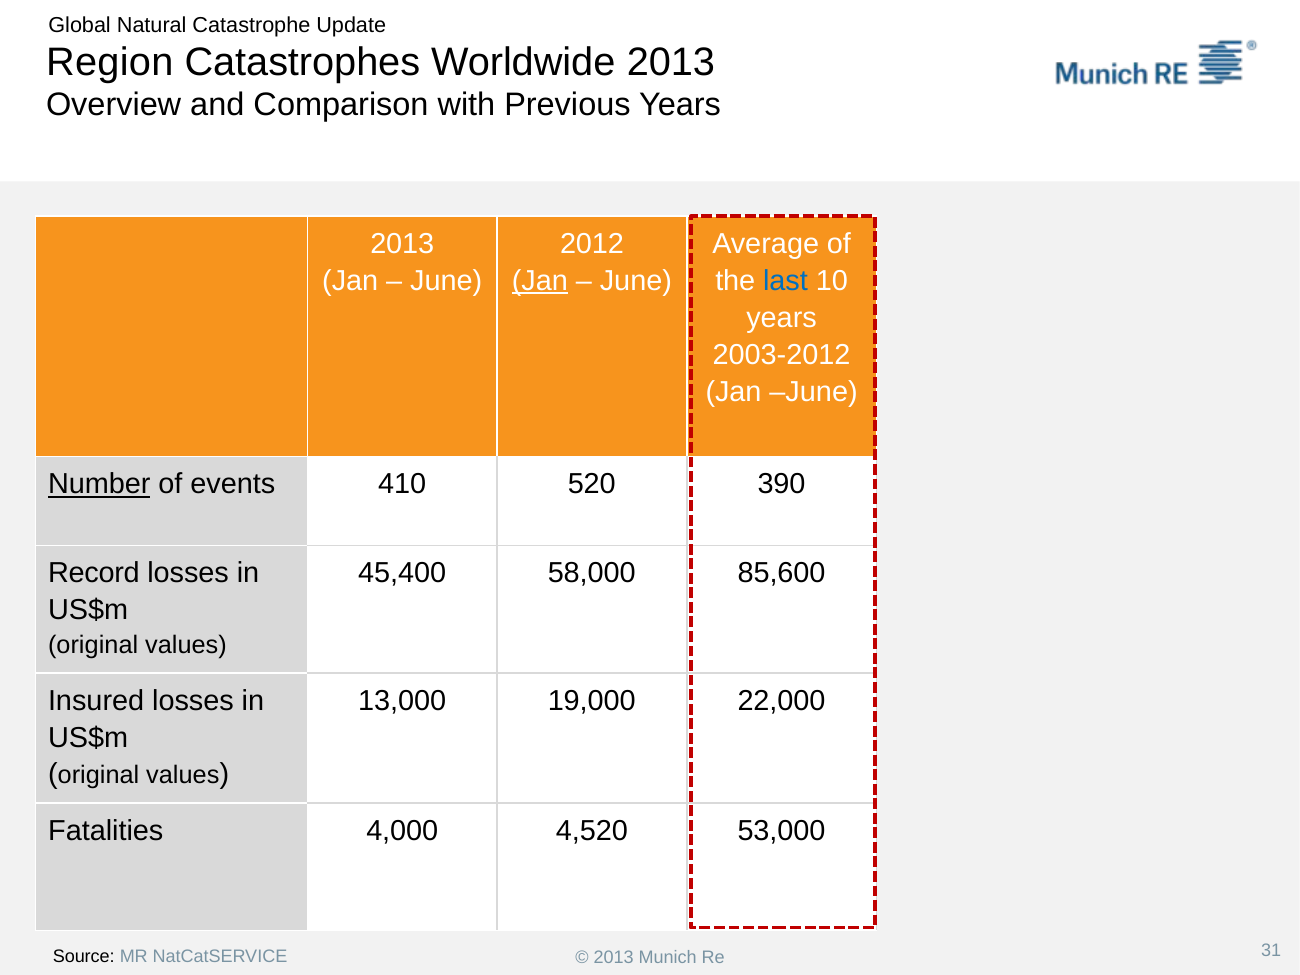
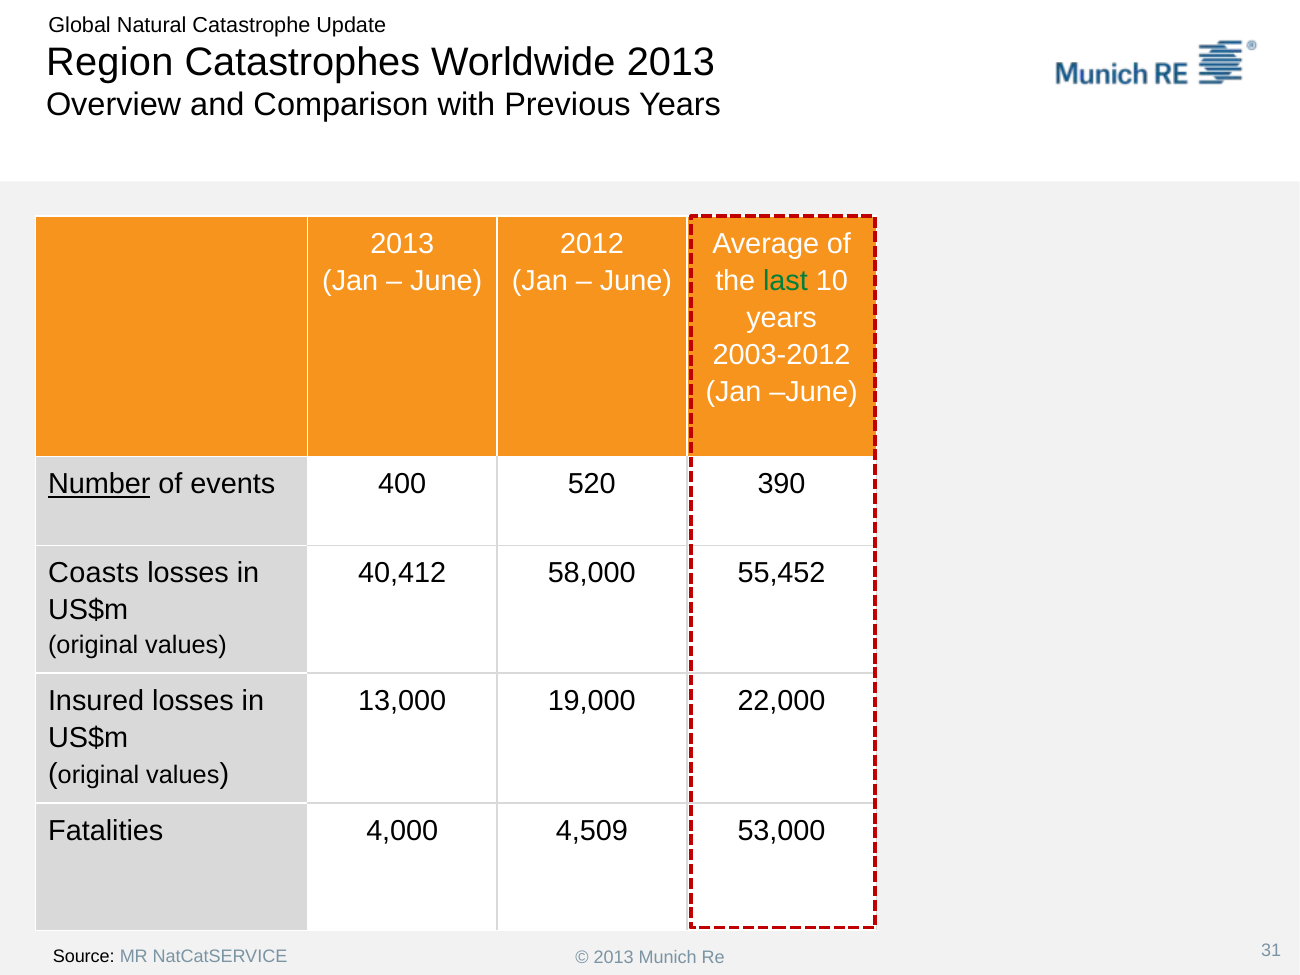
Jan underline: present -> none (540, 281)
last colour: blue -> green (785, 281)
410: 410 -> 400 (402, 484)
Record: Record -> Coasts (94, 573)
45,400: 45,400 -> 40,412 (402, 573)
85,600: 85,600 -> 55,452 (782, 573)
4,520: 4,520 -> 4,509 (592, 831)
